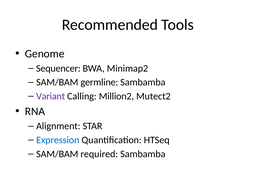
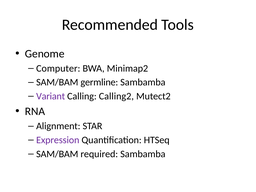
Sequencer: Sequencer -> Computer (58, 68)
Million2: Million2 -> Calling2 (116, 96)
Expression colour: blue -> purple (58, 140)
